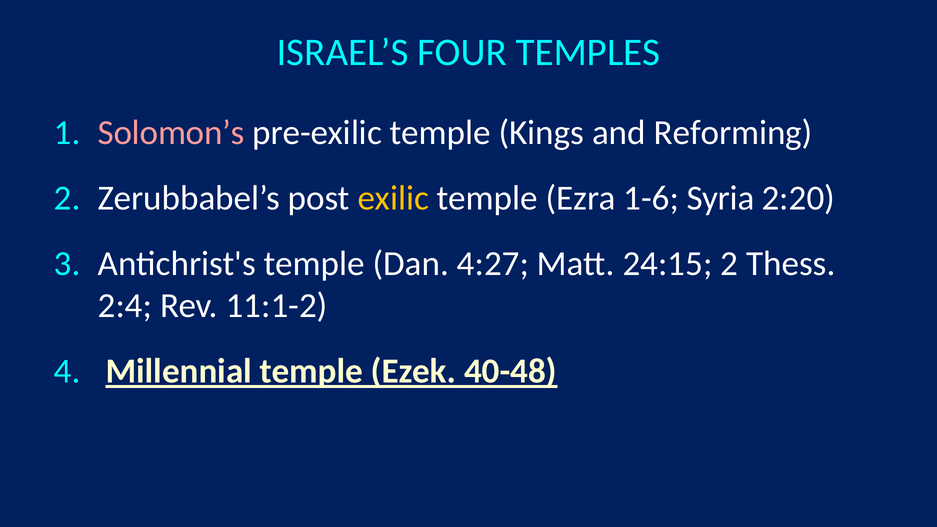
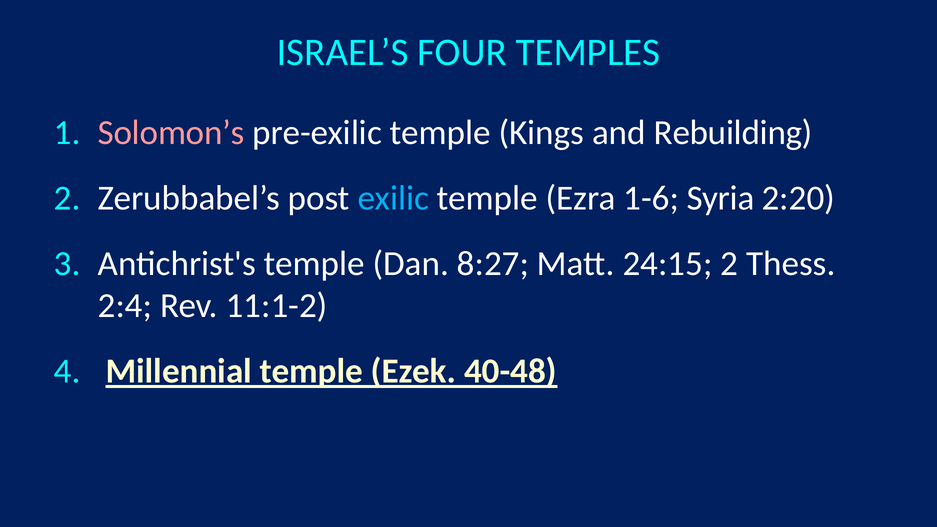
Reforming: Reforming -> Rebuilding (733, 132)
exilic colour: yellow -> light blue (393, 198)
4:27: 4:27 -> 8:27 (493, 264)
